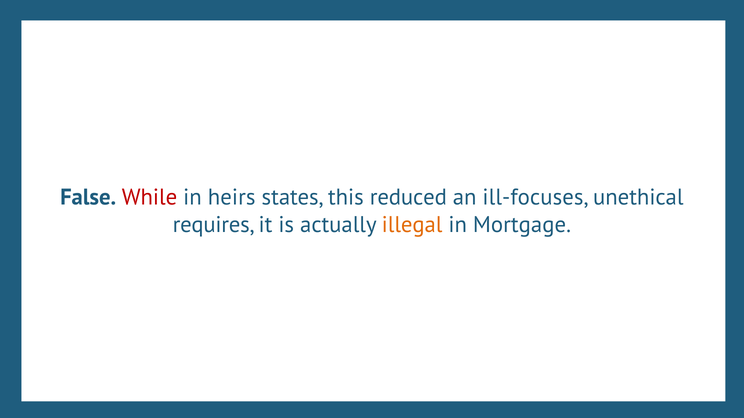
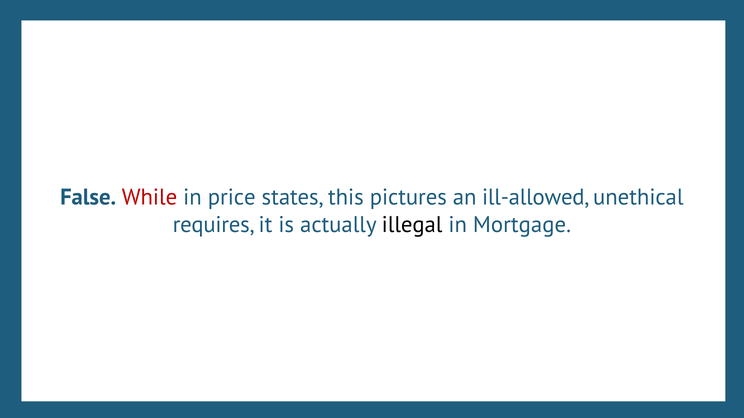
heirs: heirs -> price (232, 198)
reduced: reduced -> pictures (408, 198)
ill-focuses: ill-focuses -> ill-allowed (536, 198)
illegal colour: orange -> black (412, 225)
